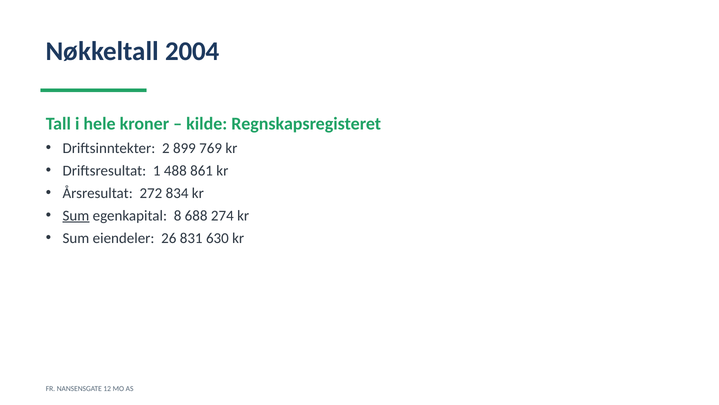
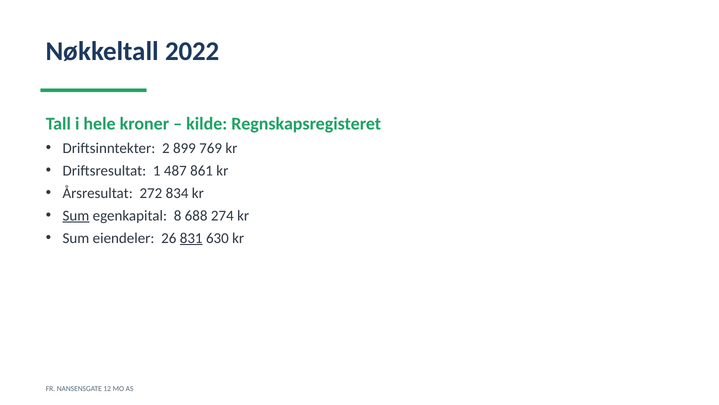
2004: 2004 -> 2022 (192, 51)
488: 488 -> 487 (175, 170)
831 underline: none -> present (191, 238)
